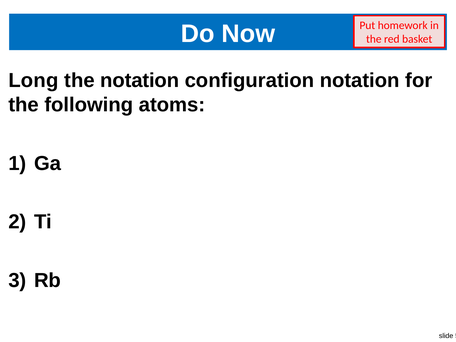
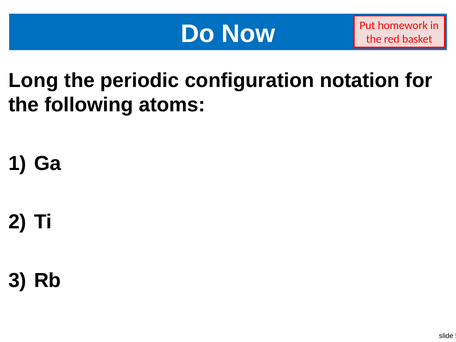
the notation: notation -> periodic (140, 81)
